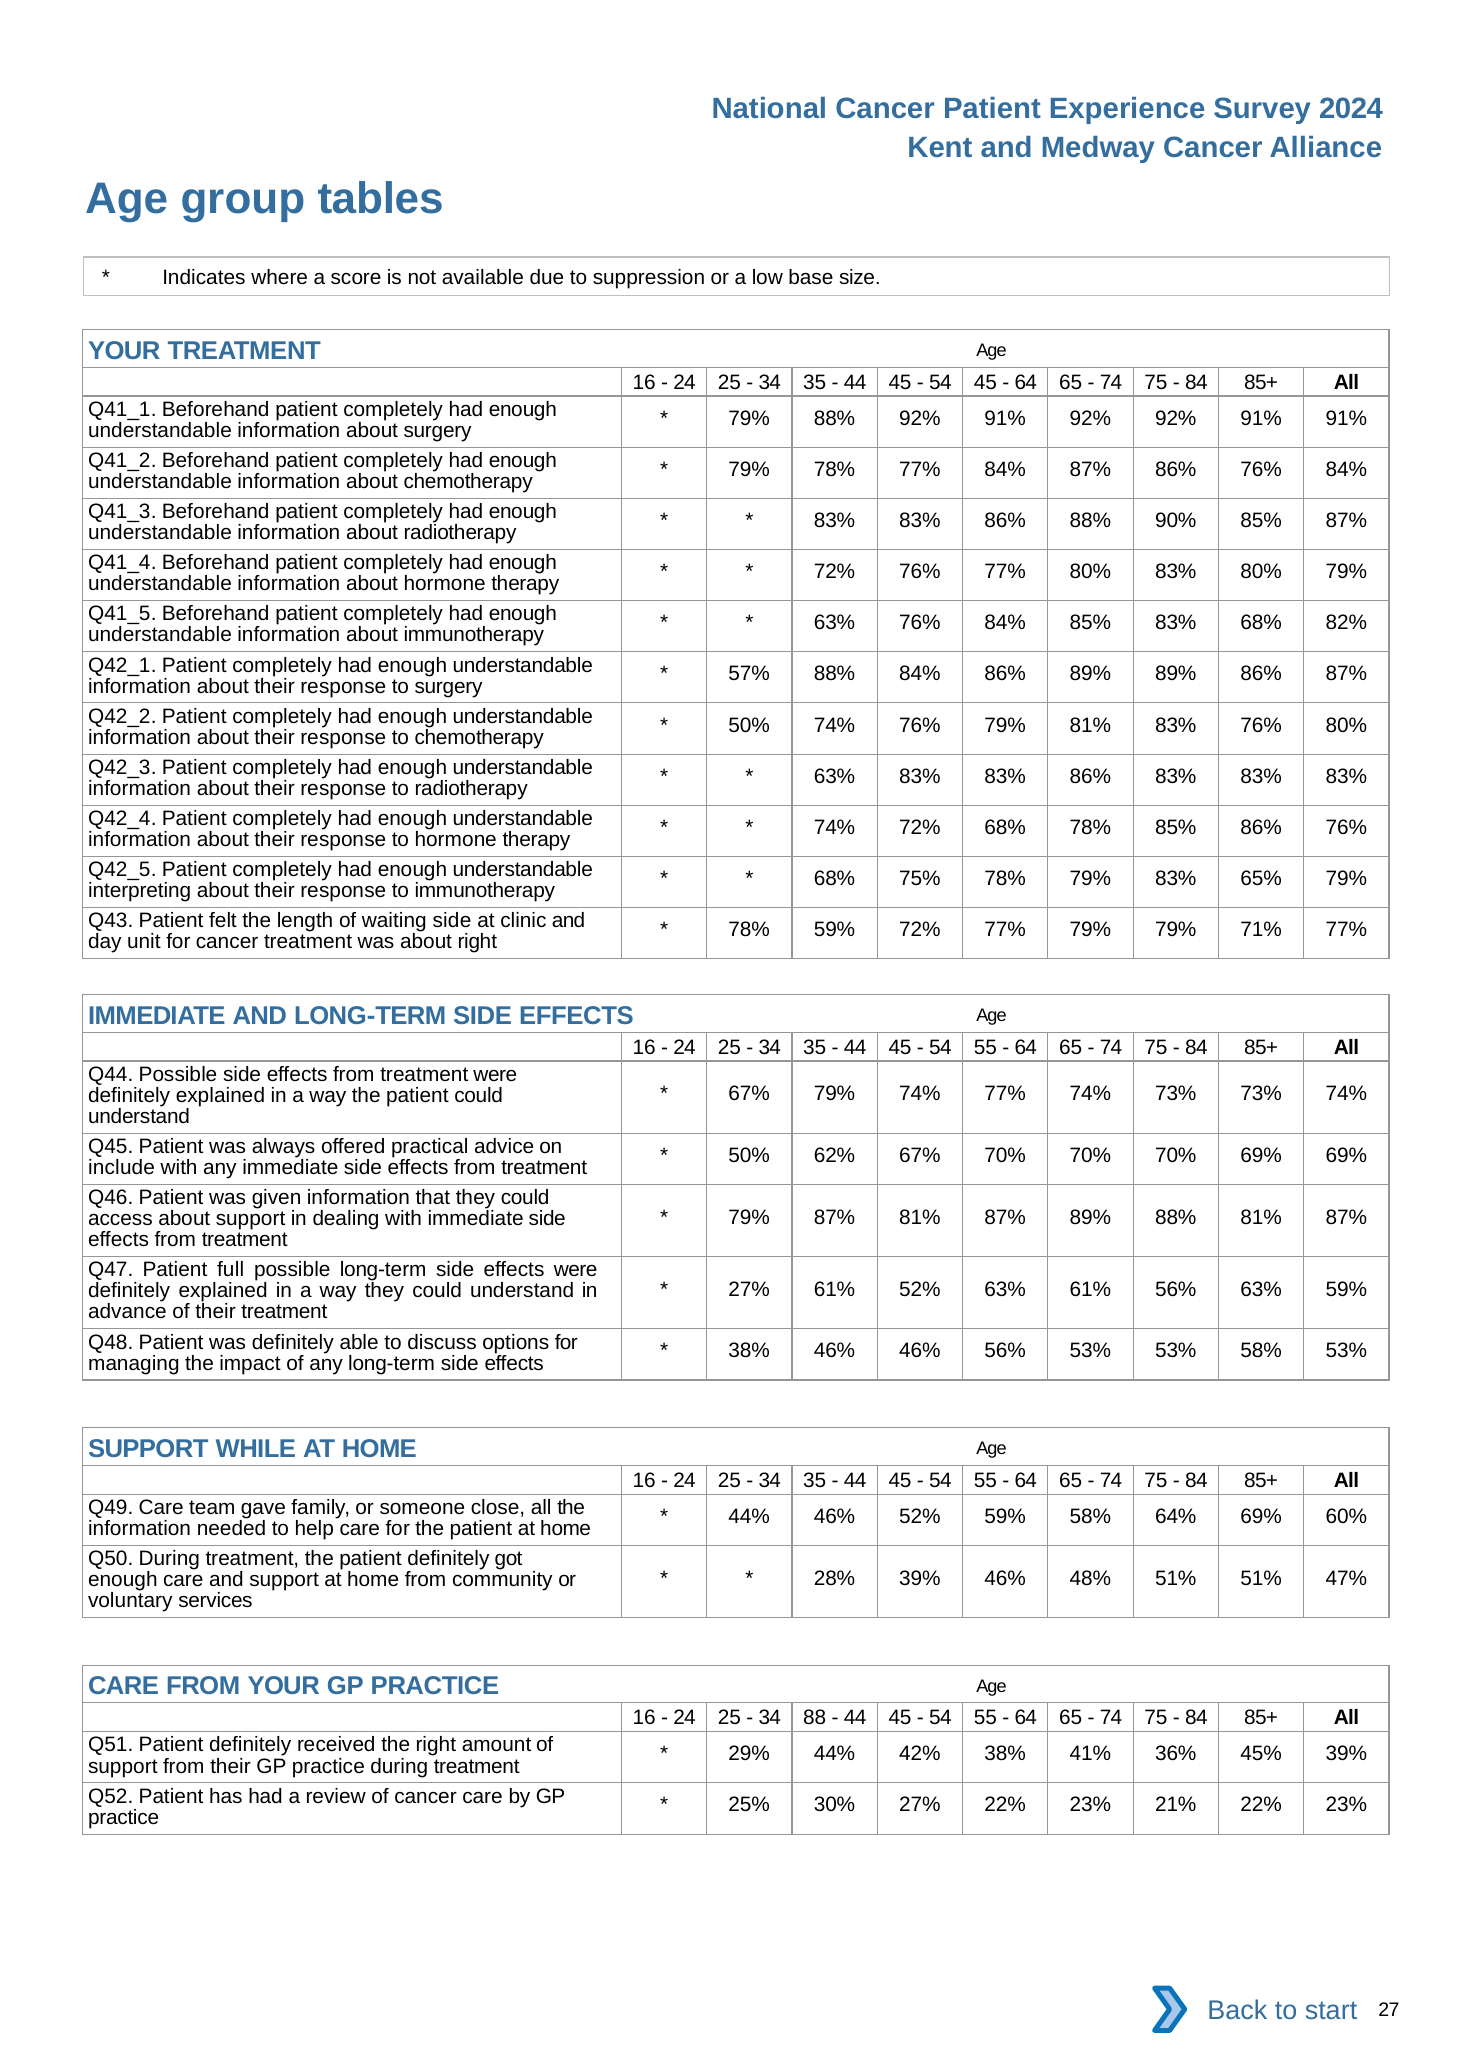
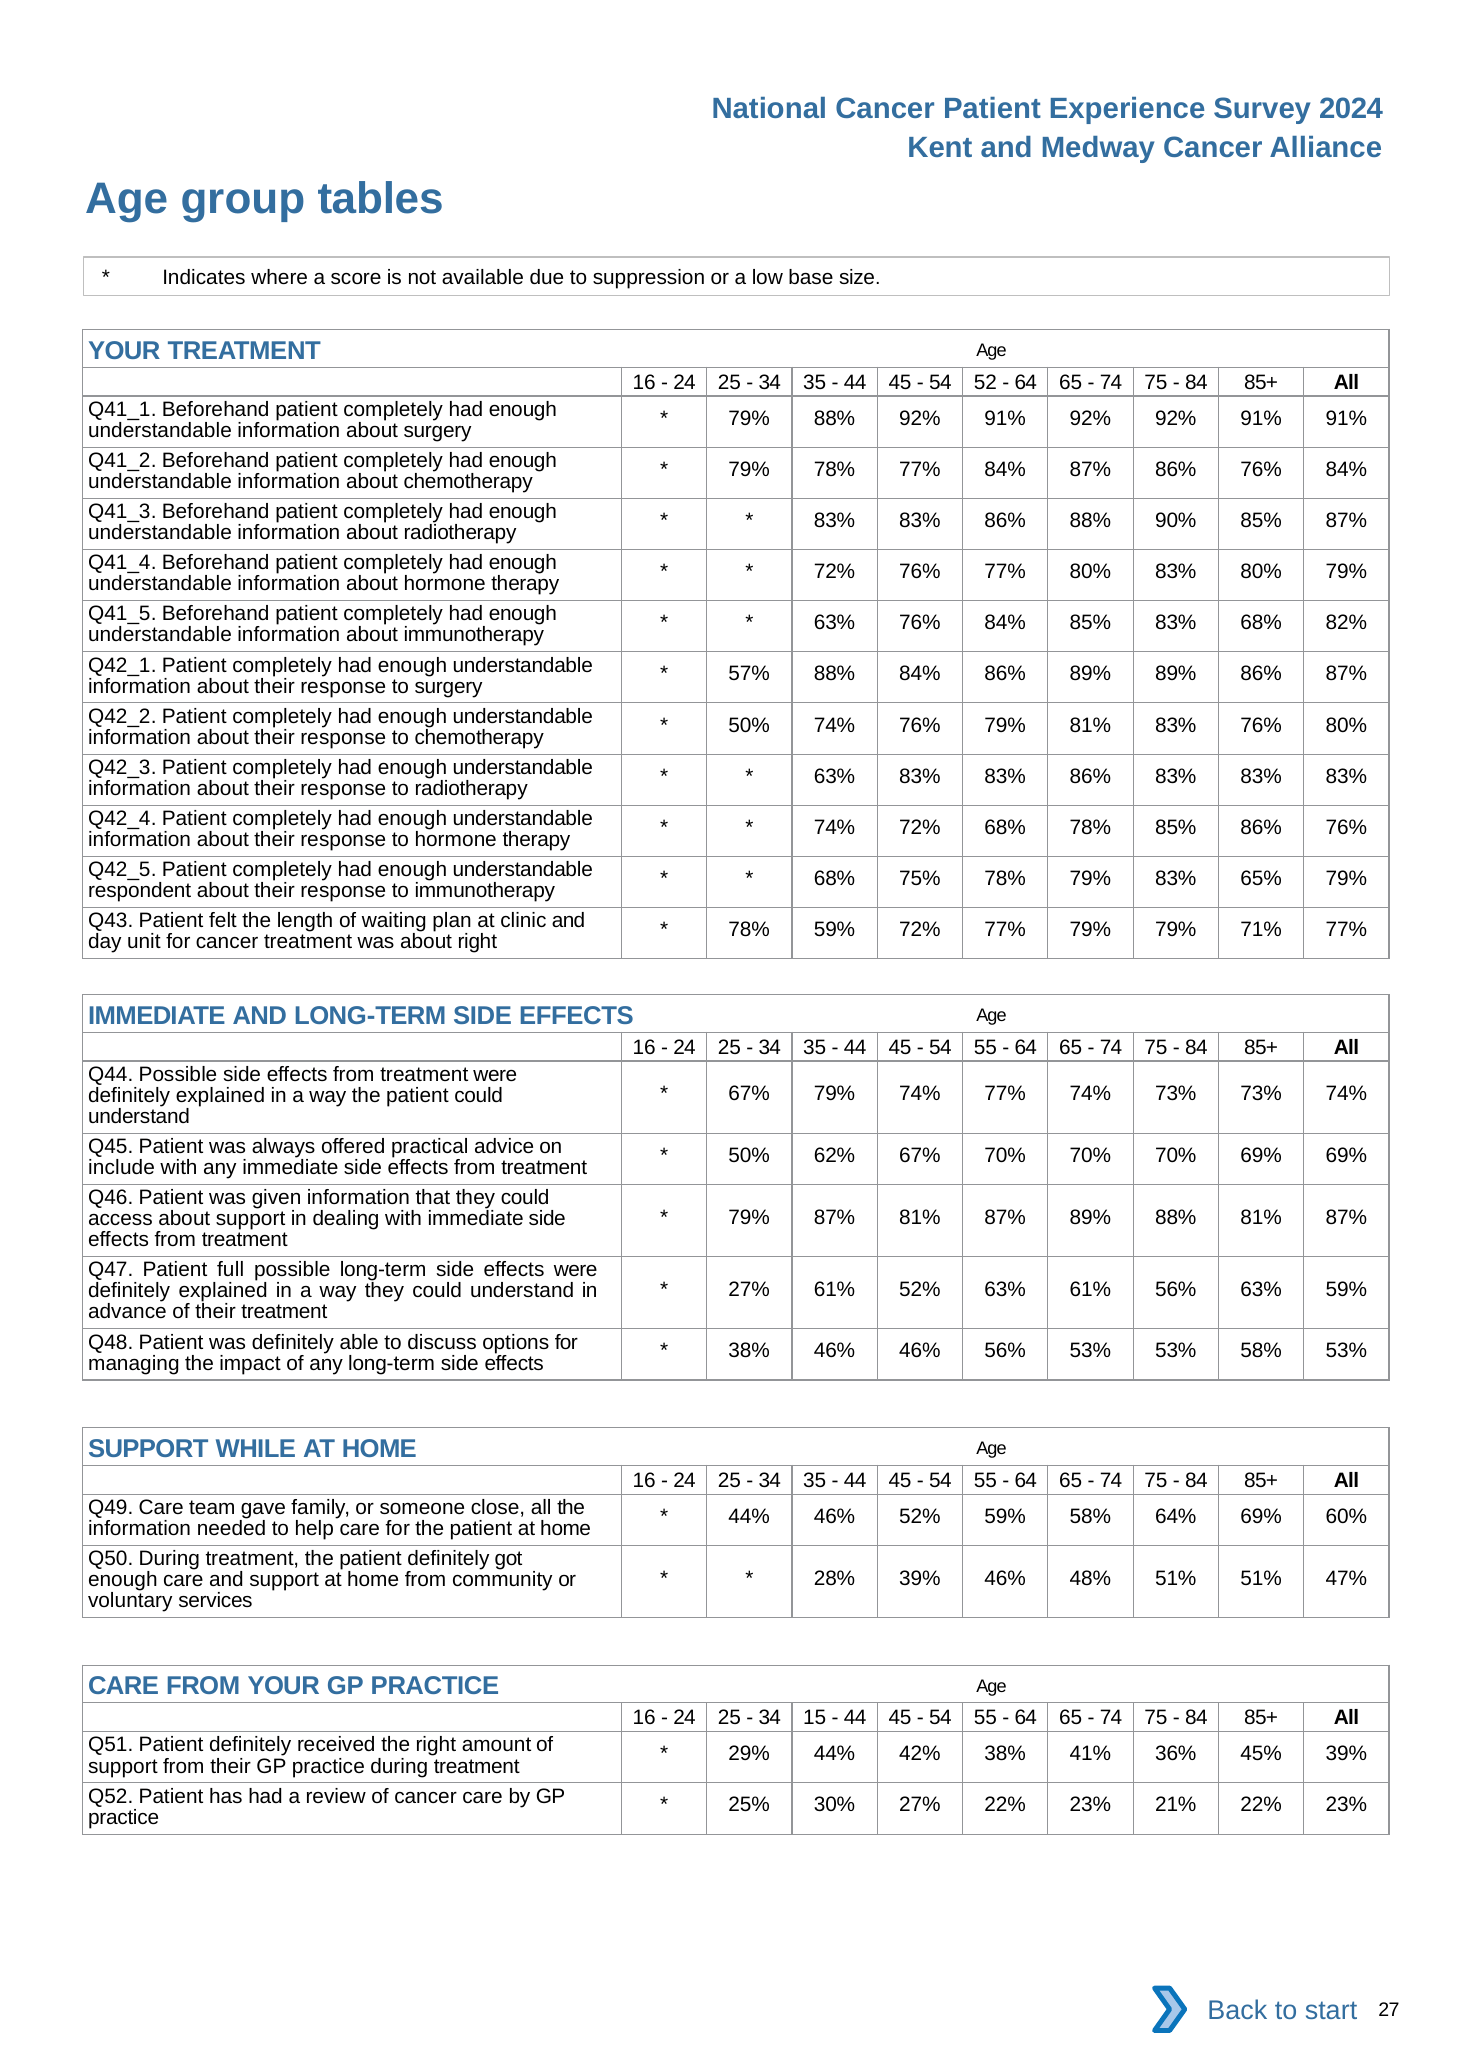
54 45: 45 -> 52 (985, 382)
interpreting: interpreting -> respondent (140, 891)
waiting side: side -> plan (452, 921)
88: 88 -> 15 (815, 1718)
